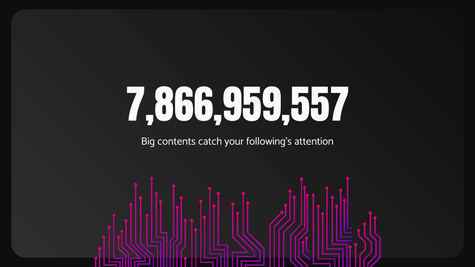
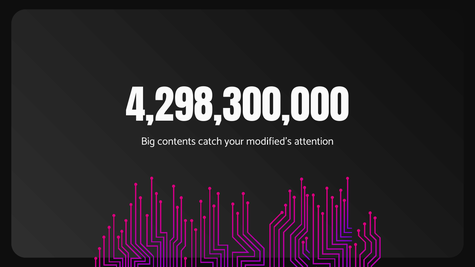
7,866,959,557: 7,866,959,557 -> 4,298,300,000 (237, 108)
following’s: following’s -> modified’s (269, 141)
